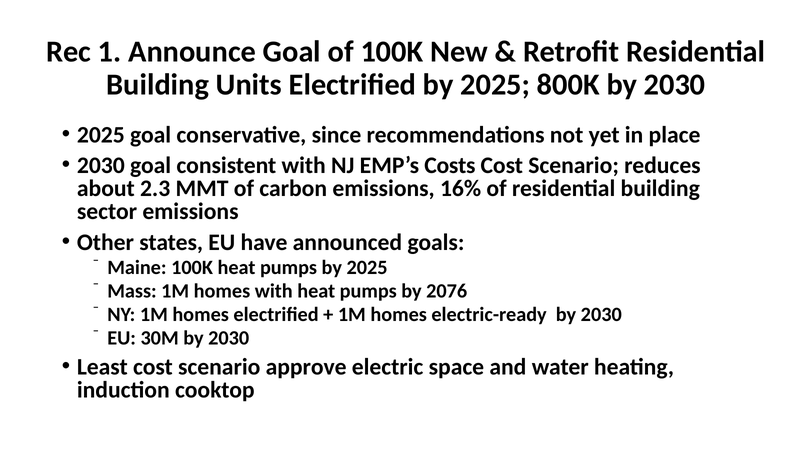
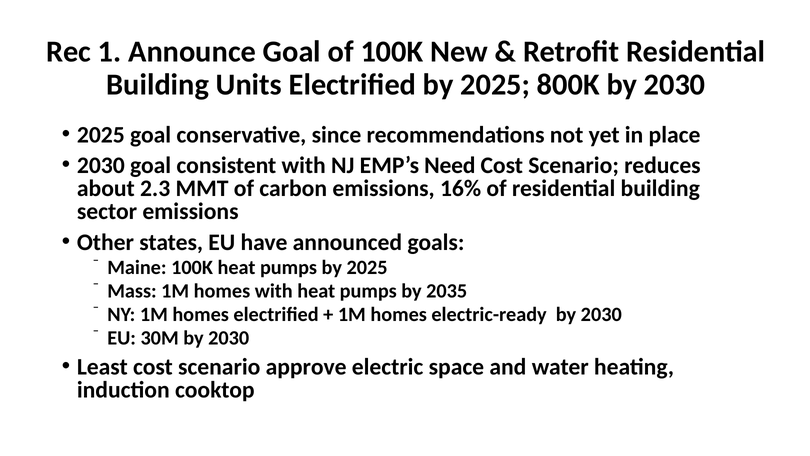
Costs: Costs -> Need (450, 165)
2076: 2076 -> 2035 (447, 291)
